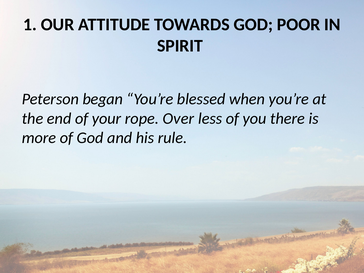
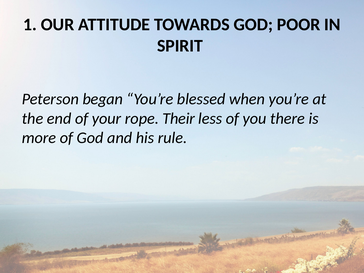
Over: Over -> Their (179, 118)
